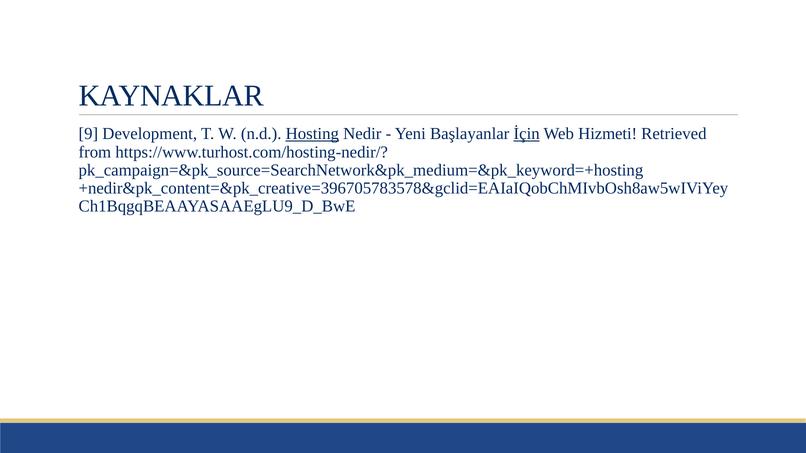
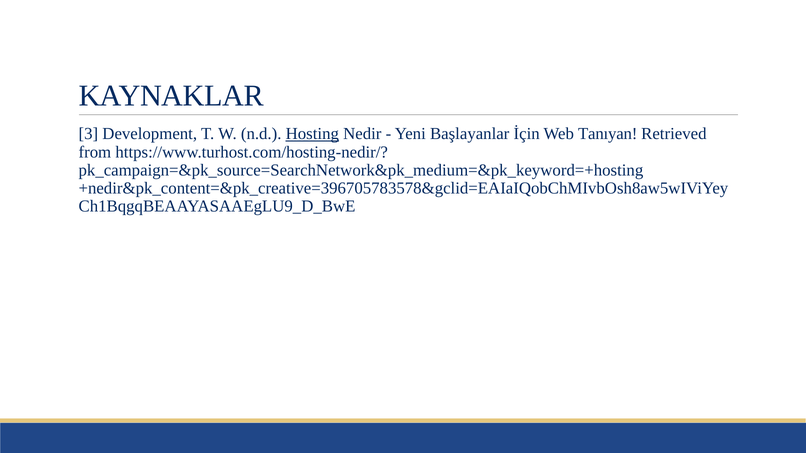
9: 9 -> 3 (88, 134)
İçin underline: present -> none (527, 134)
Hizmeti: Hizmeti -> Tanıyan (608, 134)
